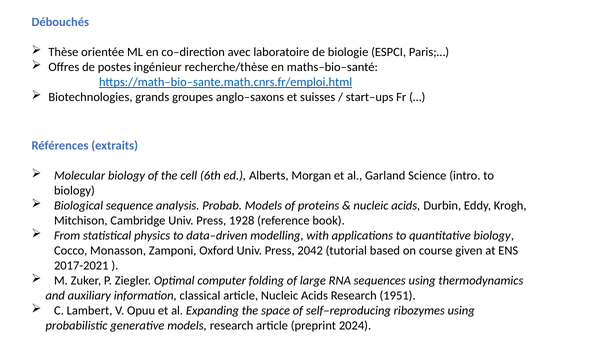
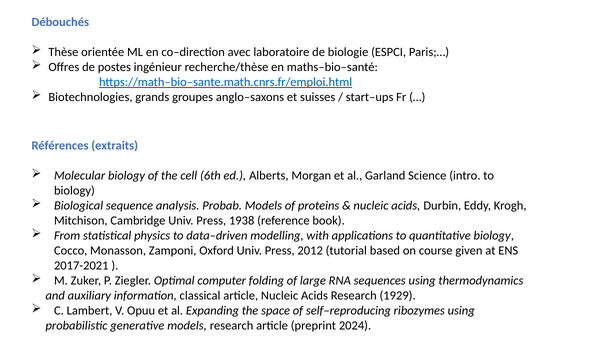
1928: 1928 -> 1938 (242, 220)
2042: 2042 -> 2012 (310, 250)
1951: 1951 -> 1929 (398, 295)
